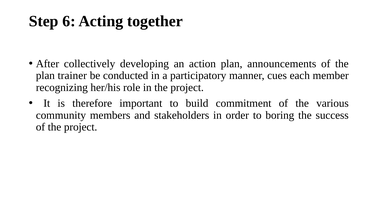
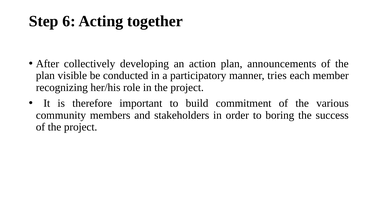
trainer: trainer -> visible (72, 76)
cues: cues -> tries (277, 76)
